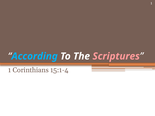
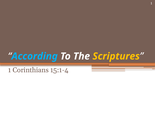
Scriptures colour: pink -> yellow (116, 56)
